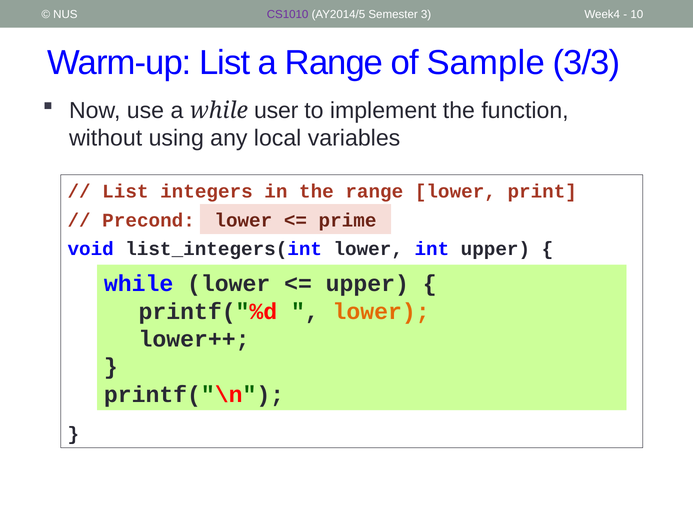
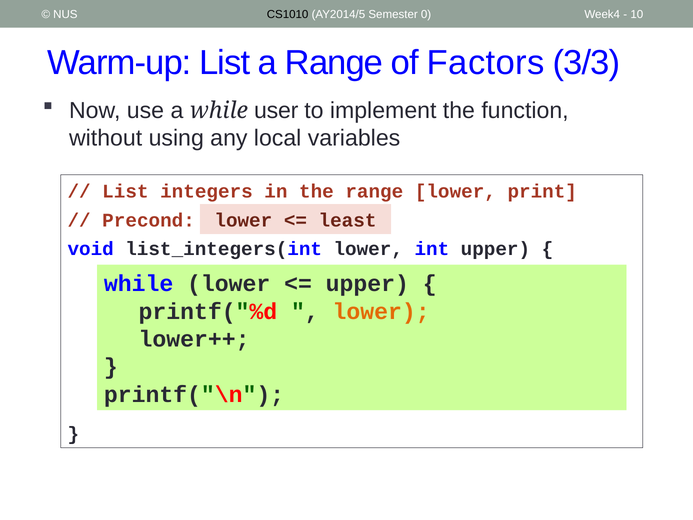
CS1010 colour: purple -> black (288, 15)
3: 3 -> 0 (426, 15)
Sample: Sample -> Factors (486, 63)
prime: prime -> least (348, 220)
